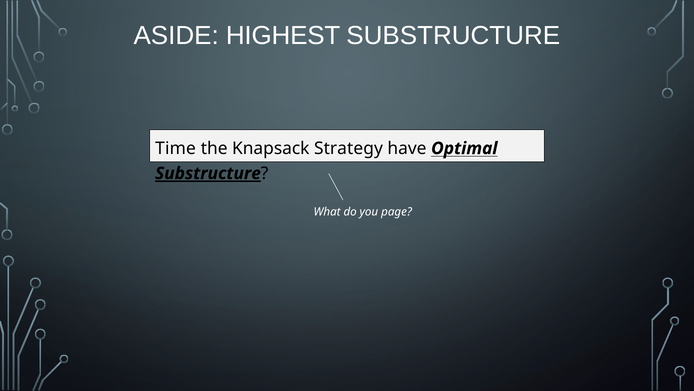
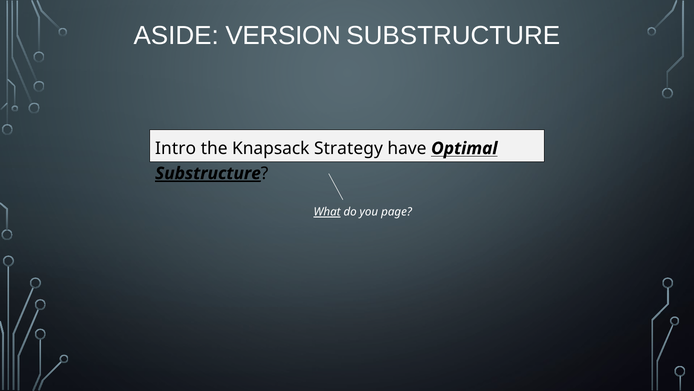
HIGHEST: HIGHEST -> VERSION (283, 36)
Time: Time -> Intro (176, 148)
What underline: none -> present (327, 212)
